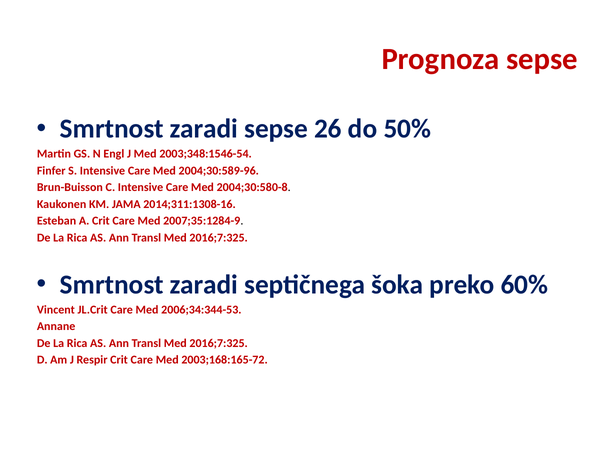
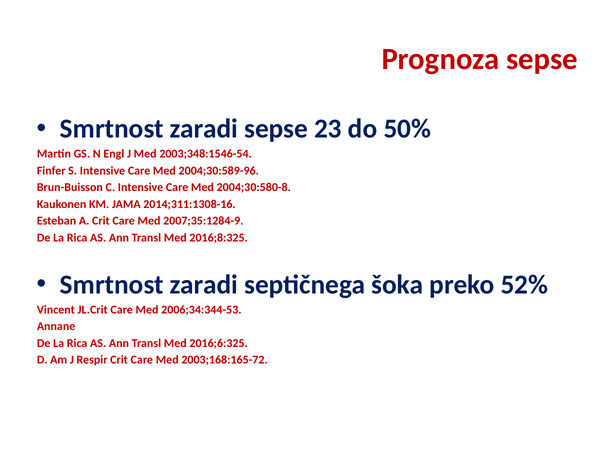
26: 26 -> 23 (328, 129)
2016;7:325: 2016;7:325 -> 2016;8:325 (219, 238)
60%: 60% -> 52% (524, 285)
2016;7:325: 2016;7:325 -> 2016;6:325 (219, 343)
